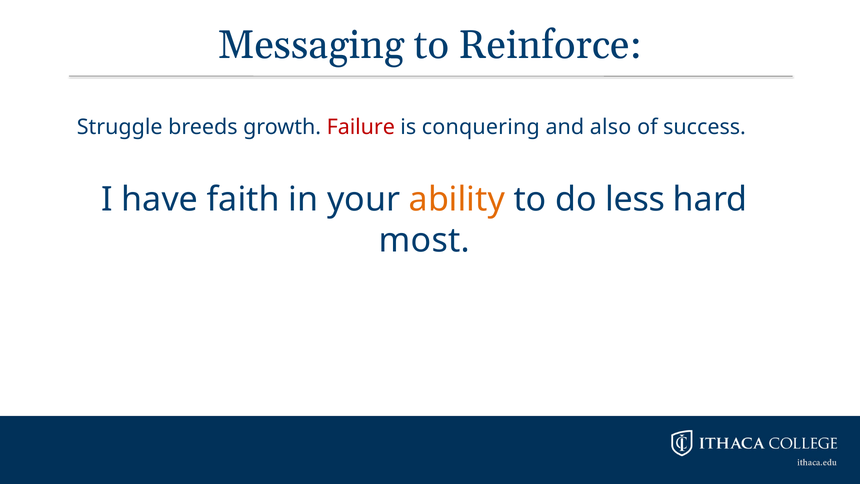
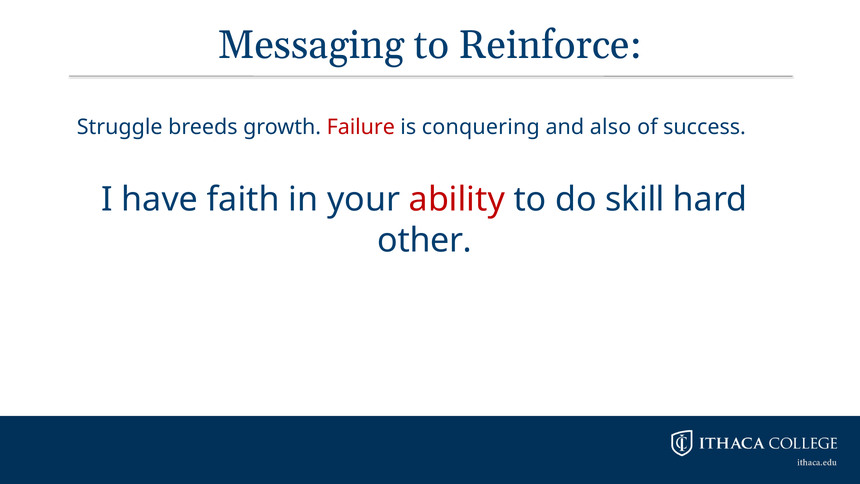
ability colour: orange -> red (457, 200)
less: less -> skill (635, 200)
most: most -> other (425, 241)
